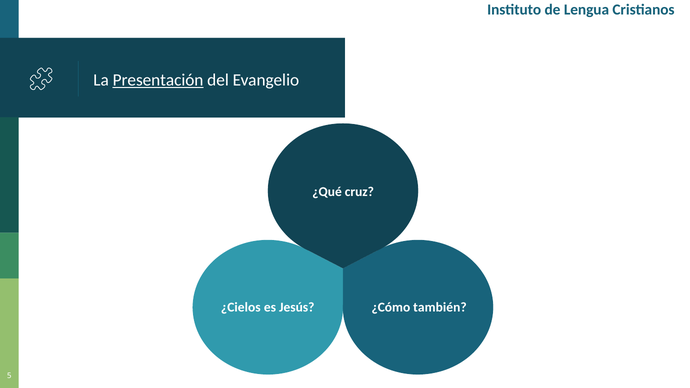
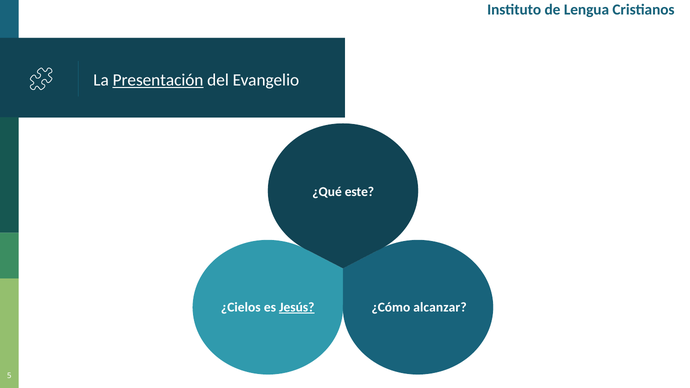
cruz: cruz -> este (359, 192)
Jesús underline: none -> present (297, 307)
también: también -> alcanzar (440, 307)
